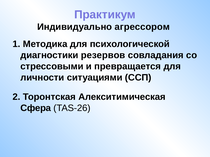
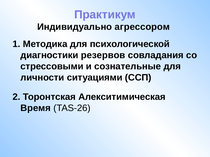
превращается: превращается -> сознательные (128, 66)
Сфера: Сфера -> Время (36, 108)
